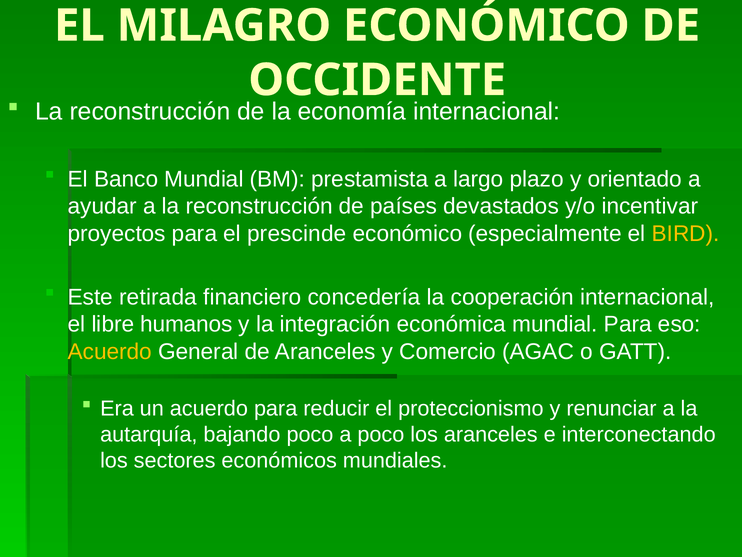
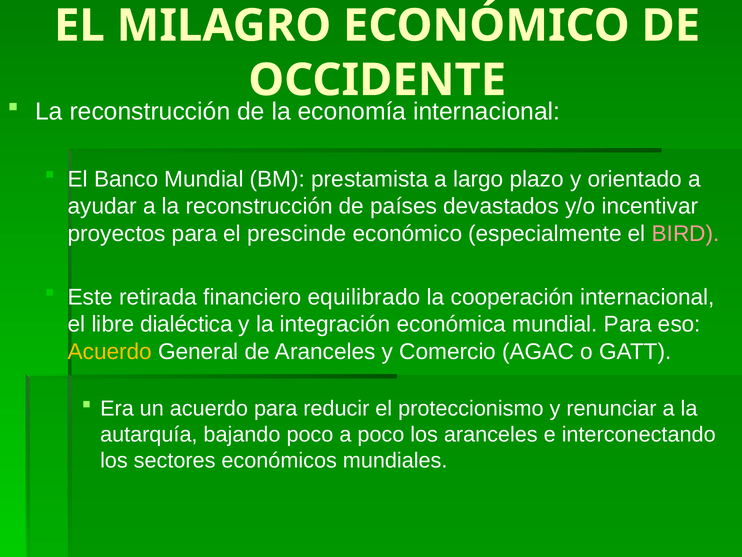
BIRD colour: yellow -> pink (686, 233)
concedería: concedería -> equilibrado (364, 297)
humanos: humanos -> dialéctica (186, 324)
